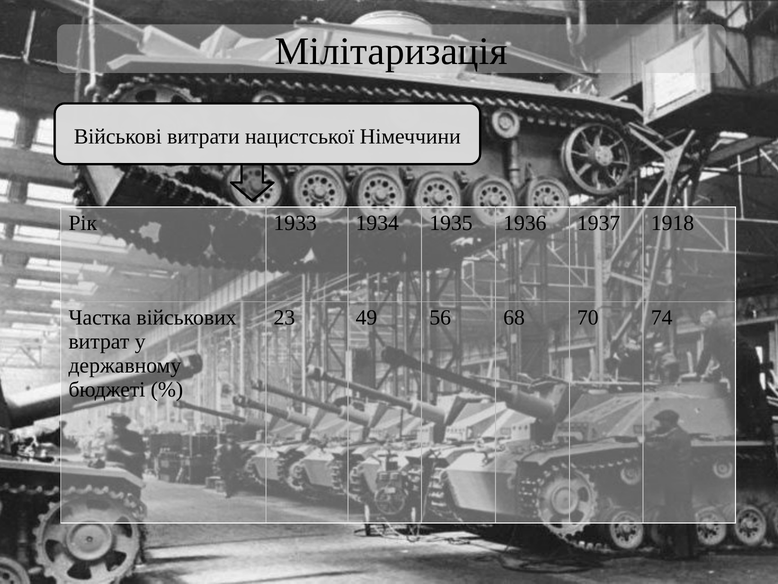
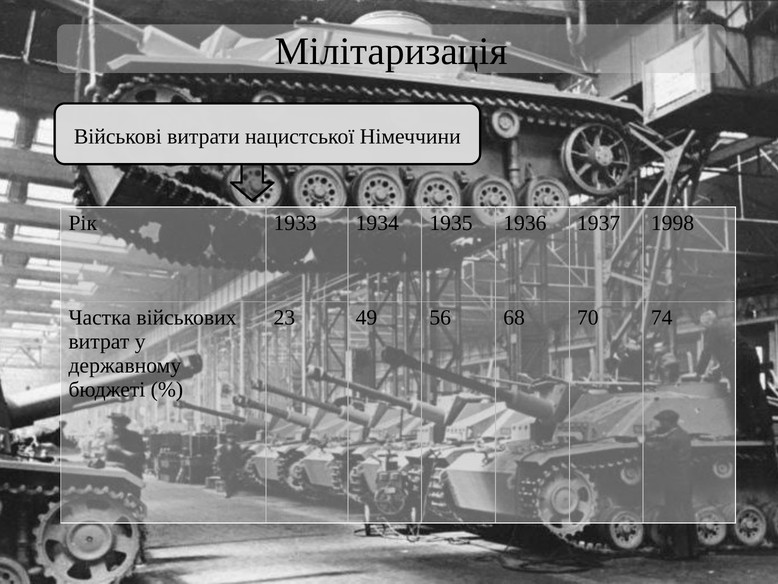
1918: 1918 -> 1998 (673, 223)
